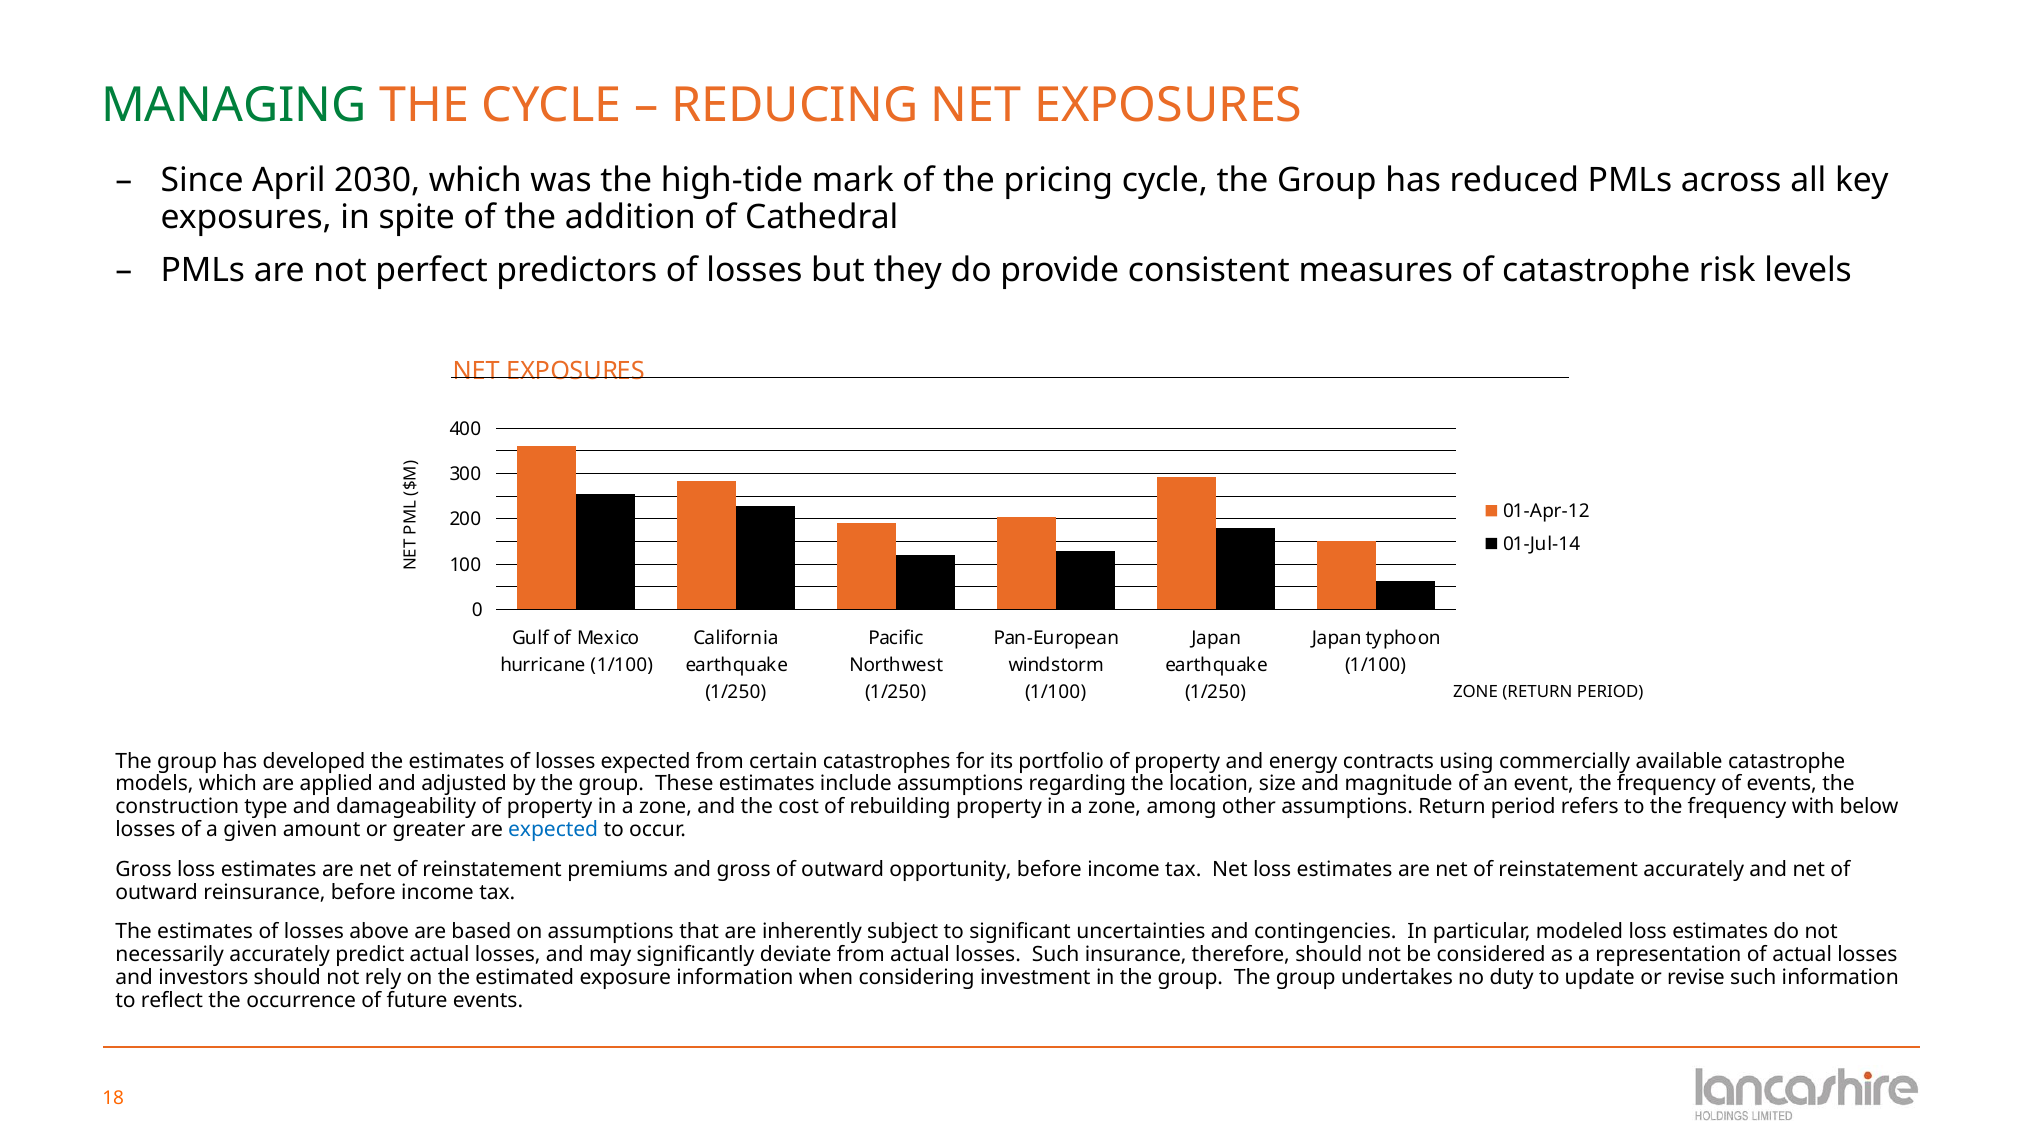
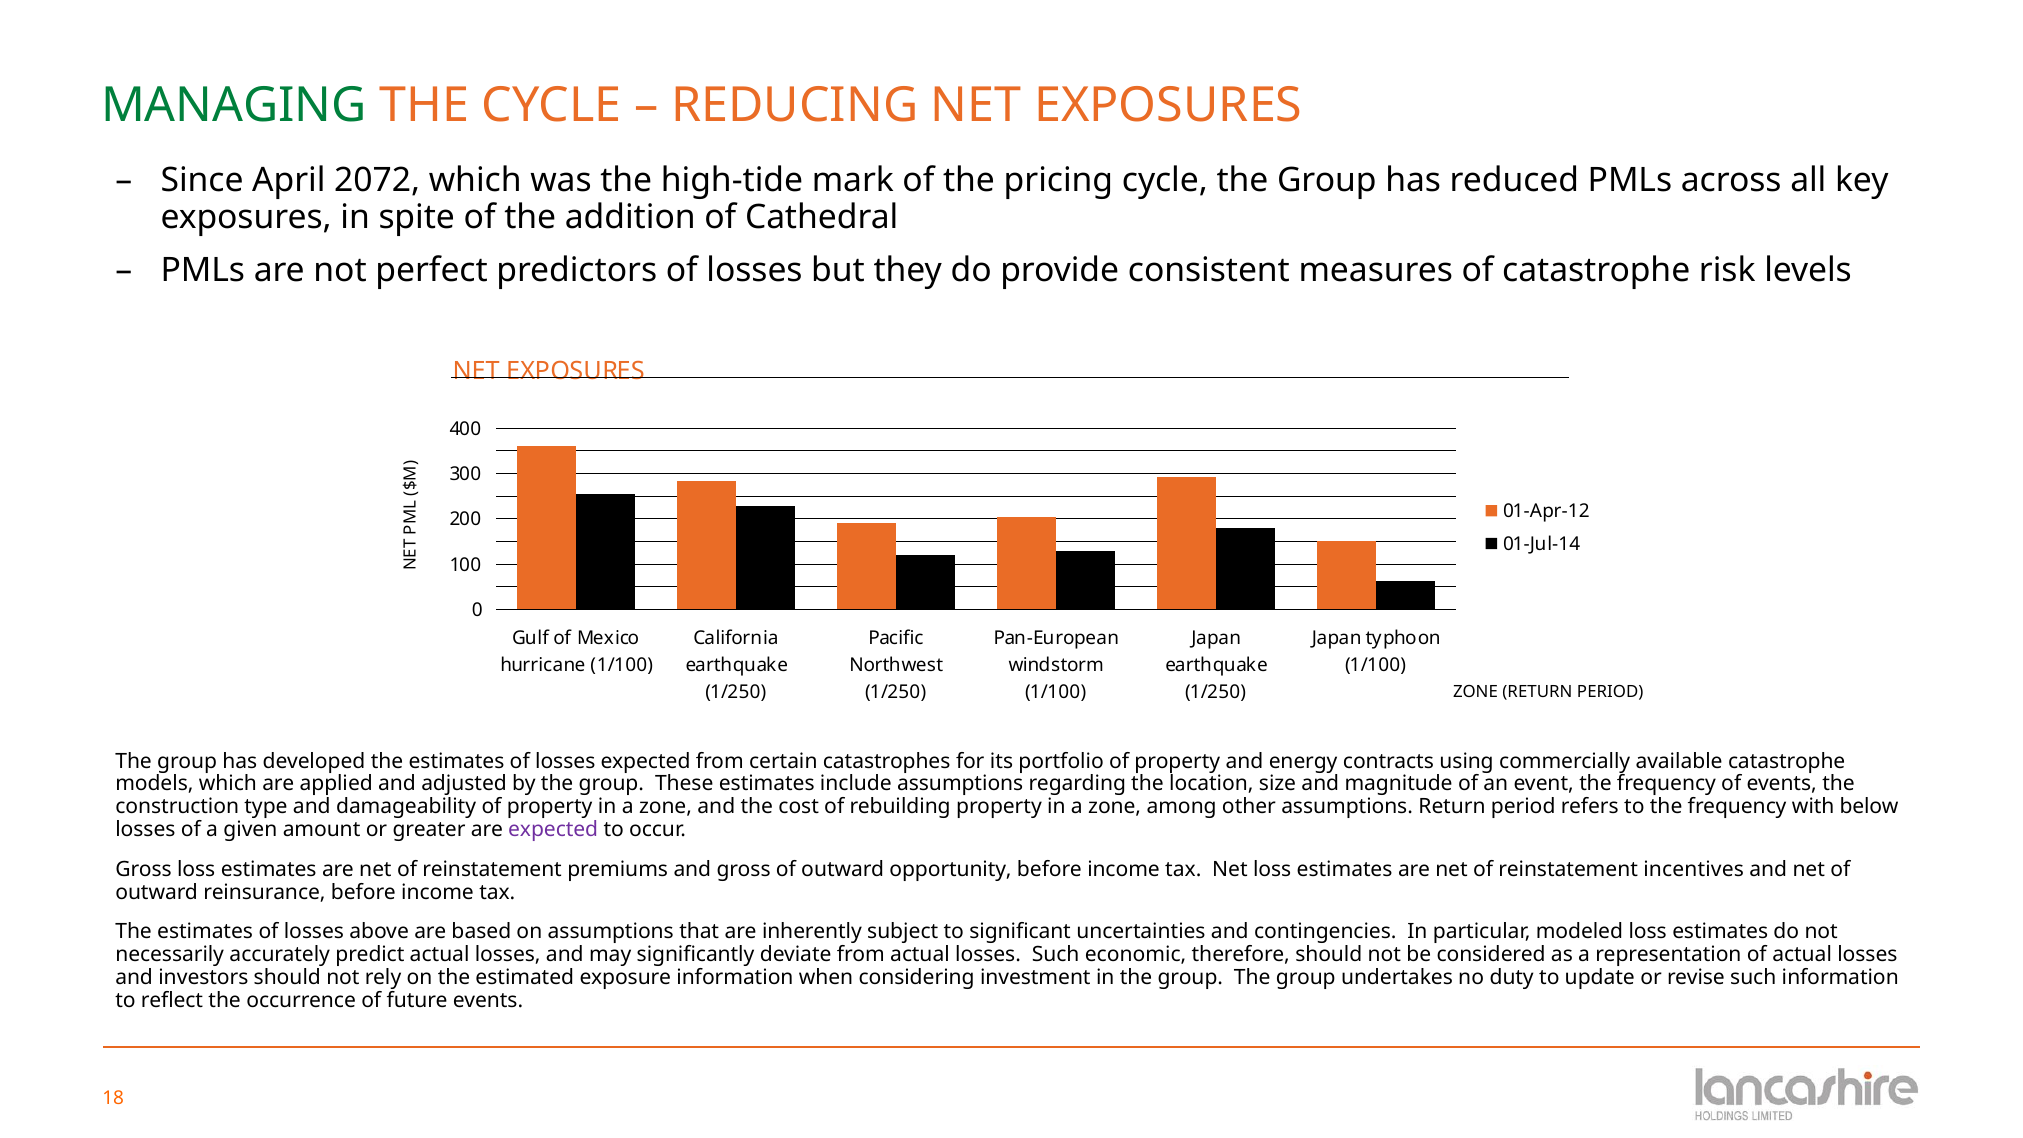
2030: 2030 -> 2072 (377, 181)
expected colour: blue -> purple (553, 830)
reinstatement accurately: accurately -> incentives (1694, 869)
insurance: insurance -> economic (1136, 955)
